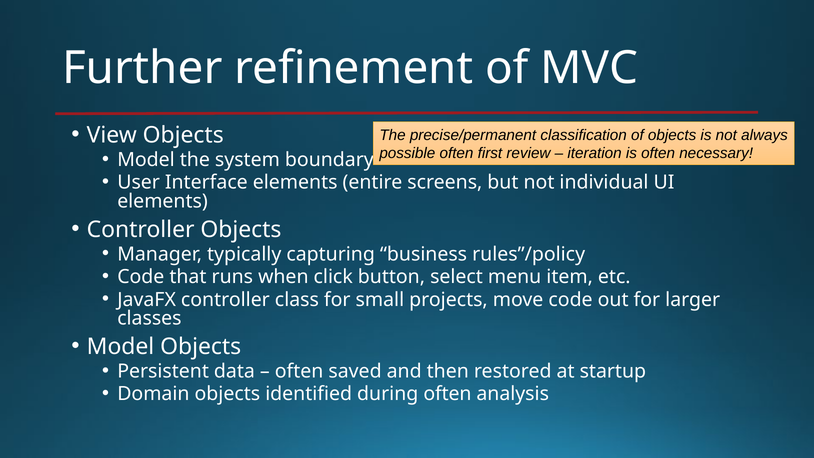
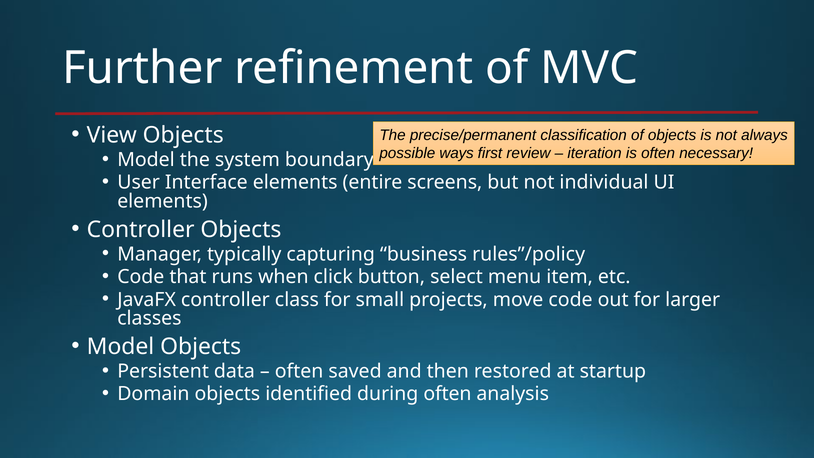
possible often: often -> ways (457, 153)
